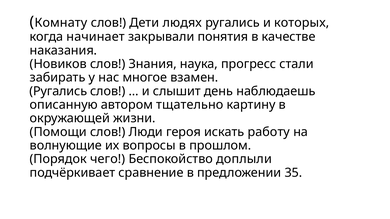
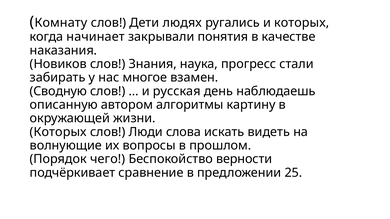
Ругались: Ругались -> Сводную (58, 91)
слышит: слышит -> русская (177, 91)
тщательно: тщательно -> алгоритмы (190, 105)
Помощи: Помощи -> Которых (58, 132)
героя: героя -> слова (183, 132)
работу: работу -> видеть (269, 132)
доплыли: доплыли -> верности (244, 159)
35: 35 -> 25 (293, 173)
